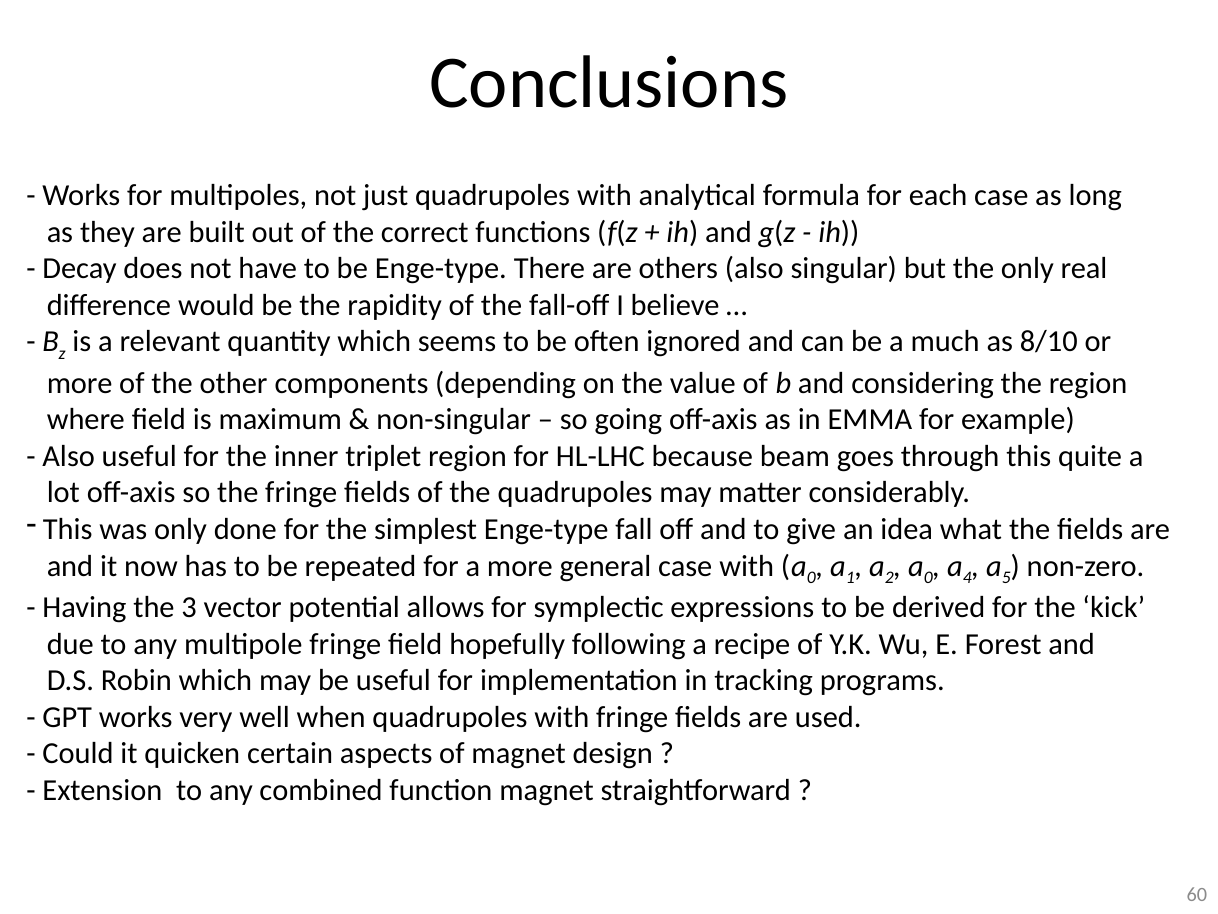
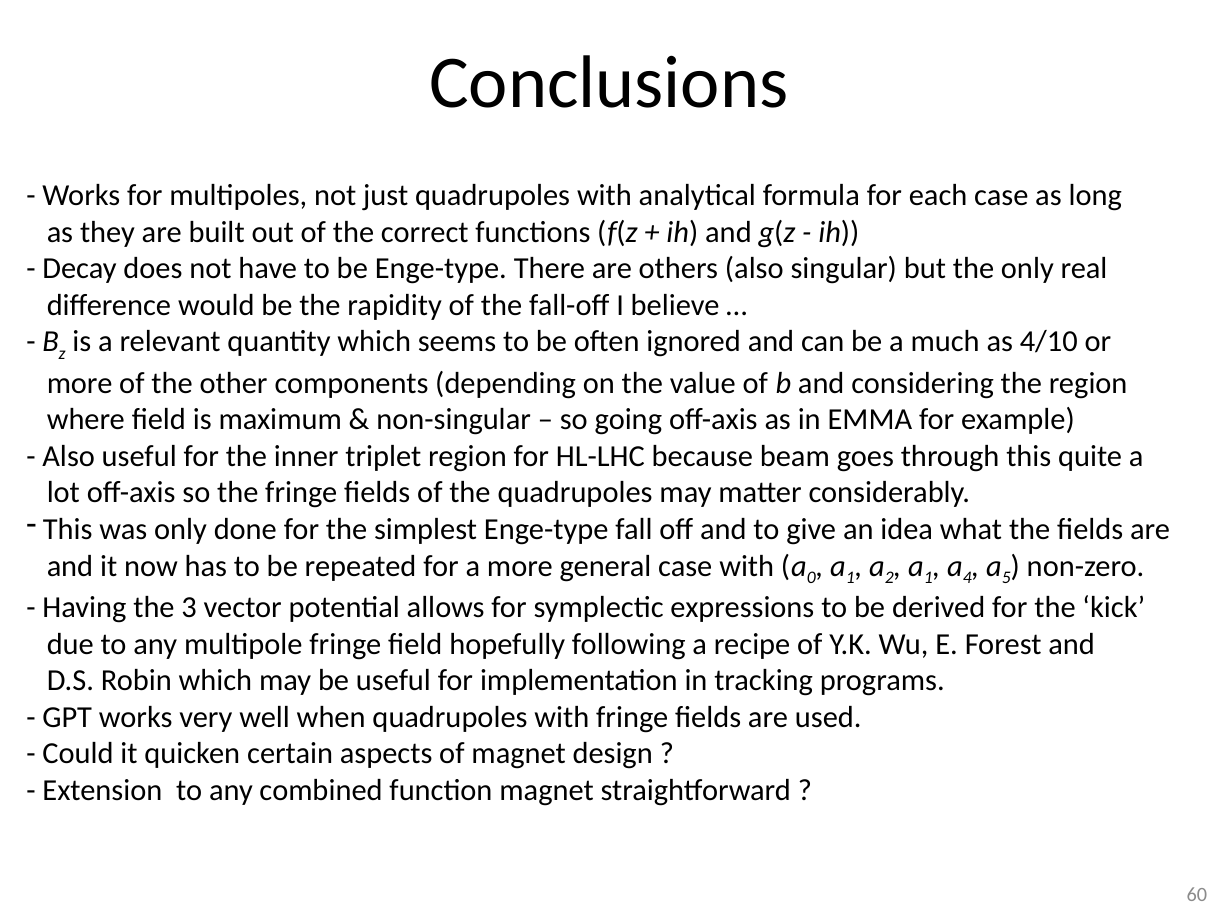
8/10: 8/10 -> 4/10 (1049, 341)
0: 0 -> 1 (928, 578)
